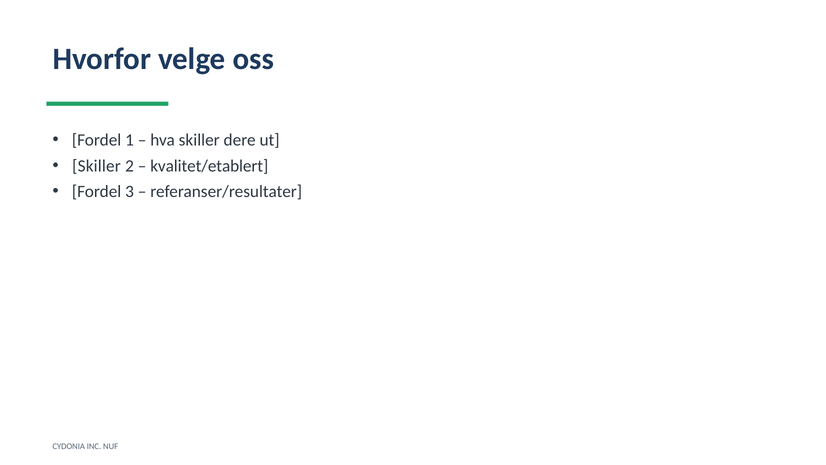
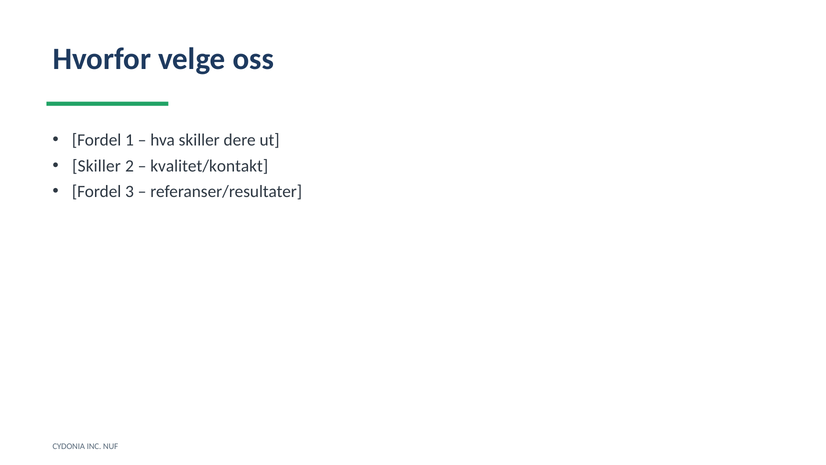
kvalitet/etablert: kvalitet/etablert -> kvalitet/kontakt (209, 166)
